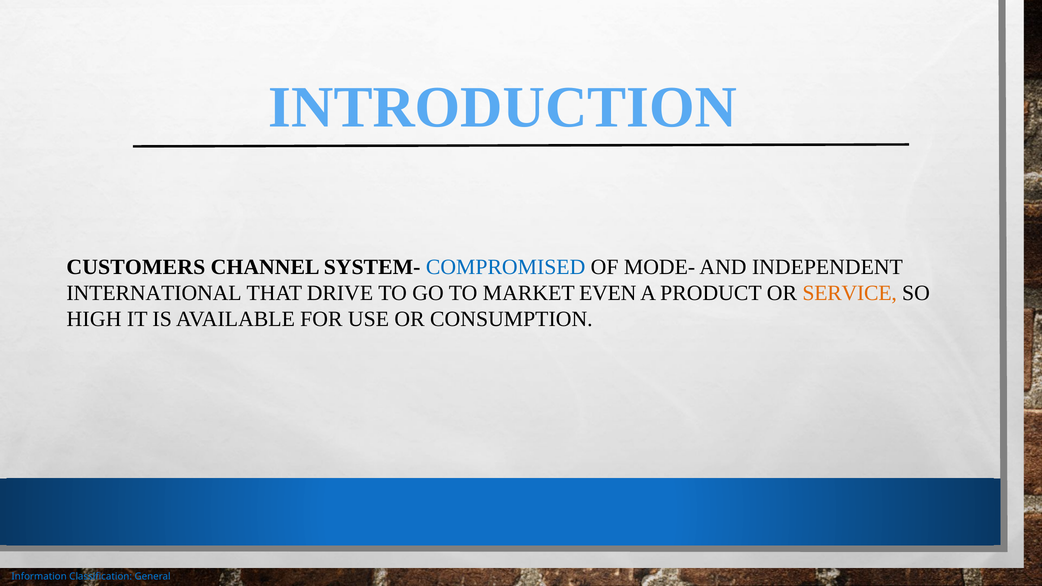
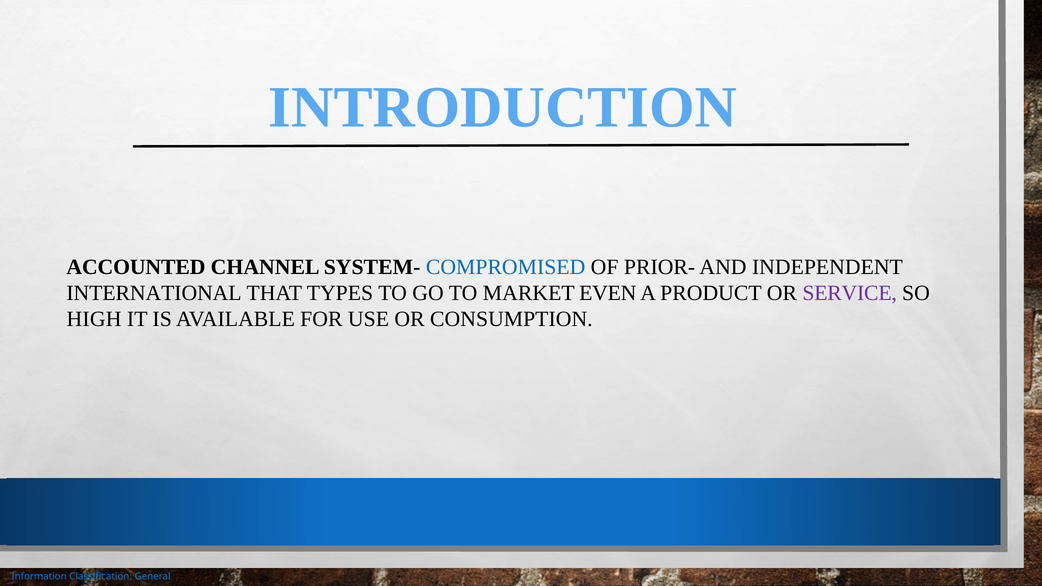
CUSTOMERS: CUSTOMERS -> ACCOUNTED (136, 267)
MODE-: MODE- -> PRIOR- (660, 267)
DRIVE: DRIVE -> TYPES (340, 293)
SERVICE colour: orange -> purple (850, 293)
